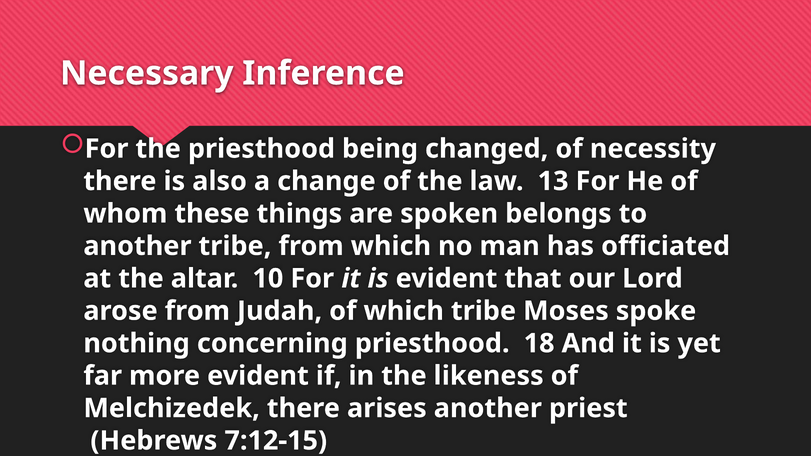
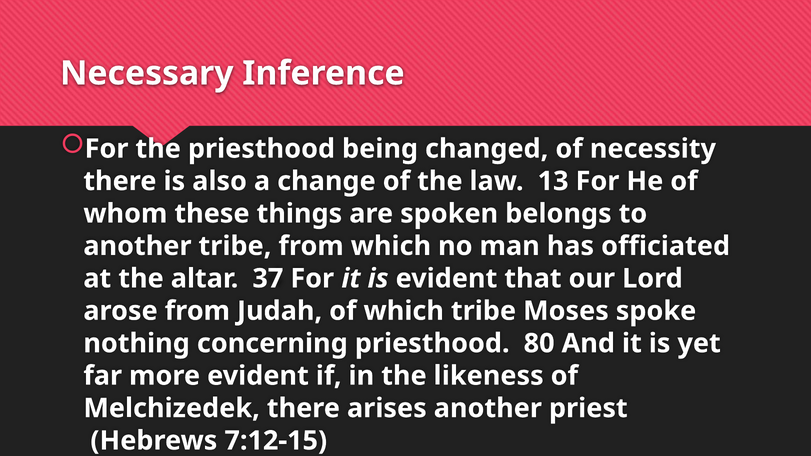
10: 10 -> 37 (268, 279)
18: 18 -> 80 (539, 344)
